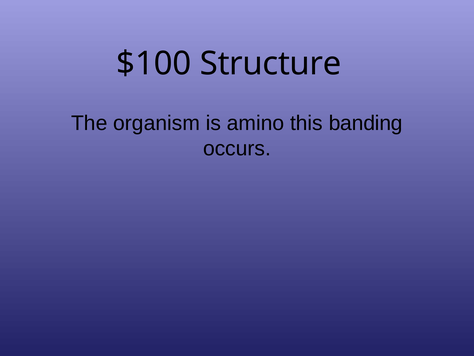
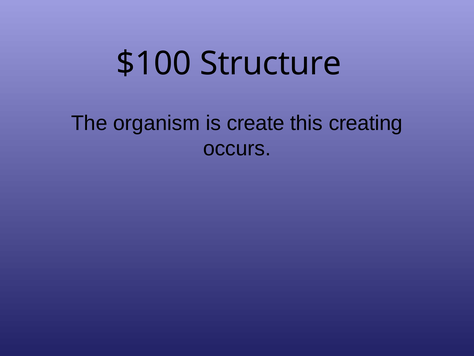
amino: amino -> create (256, 123)
banding: banding -> creating (366, 123)
